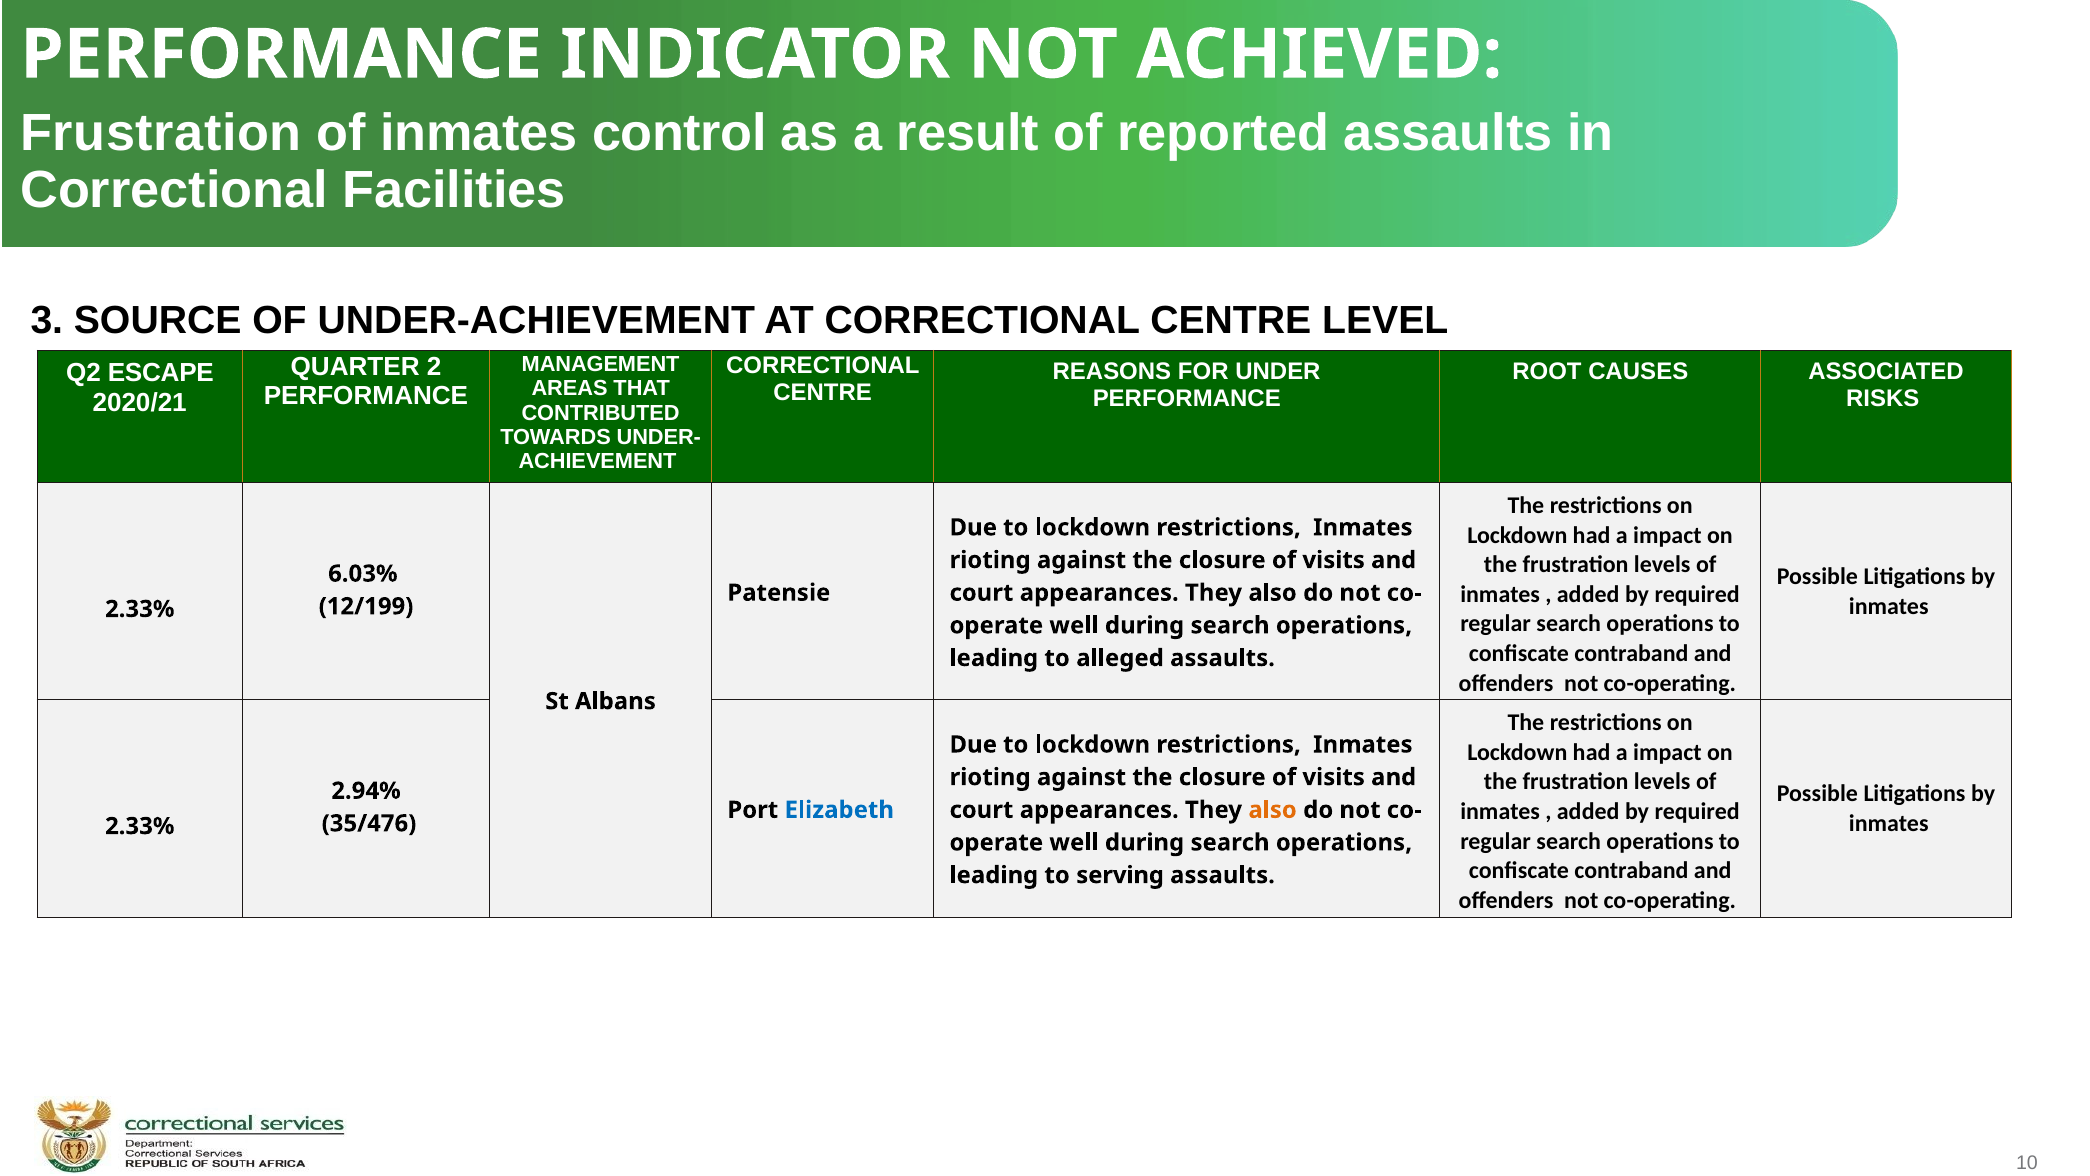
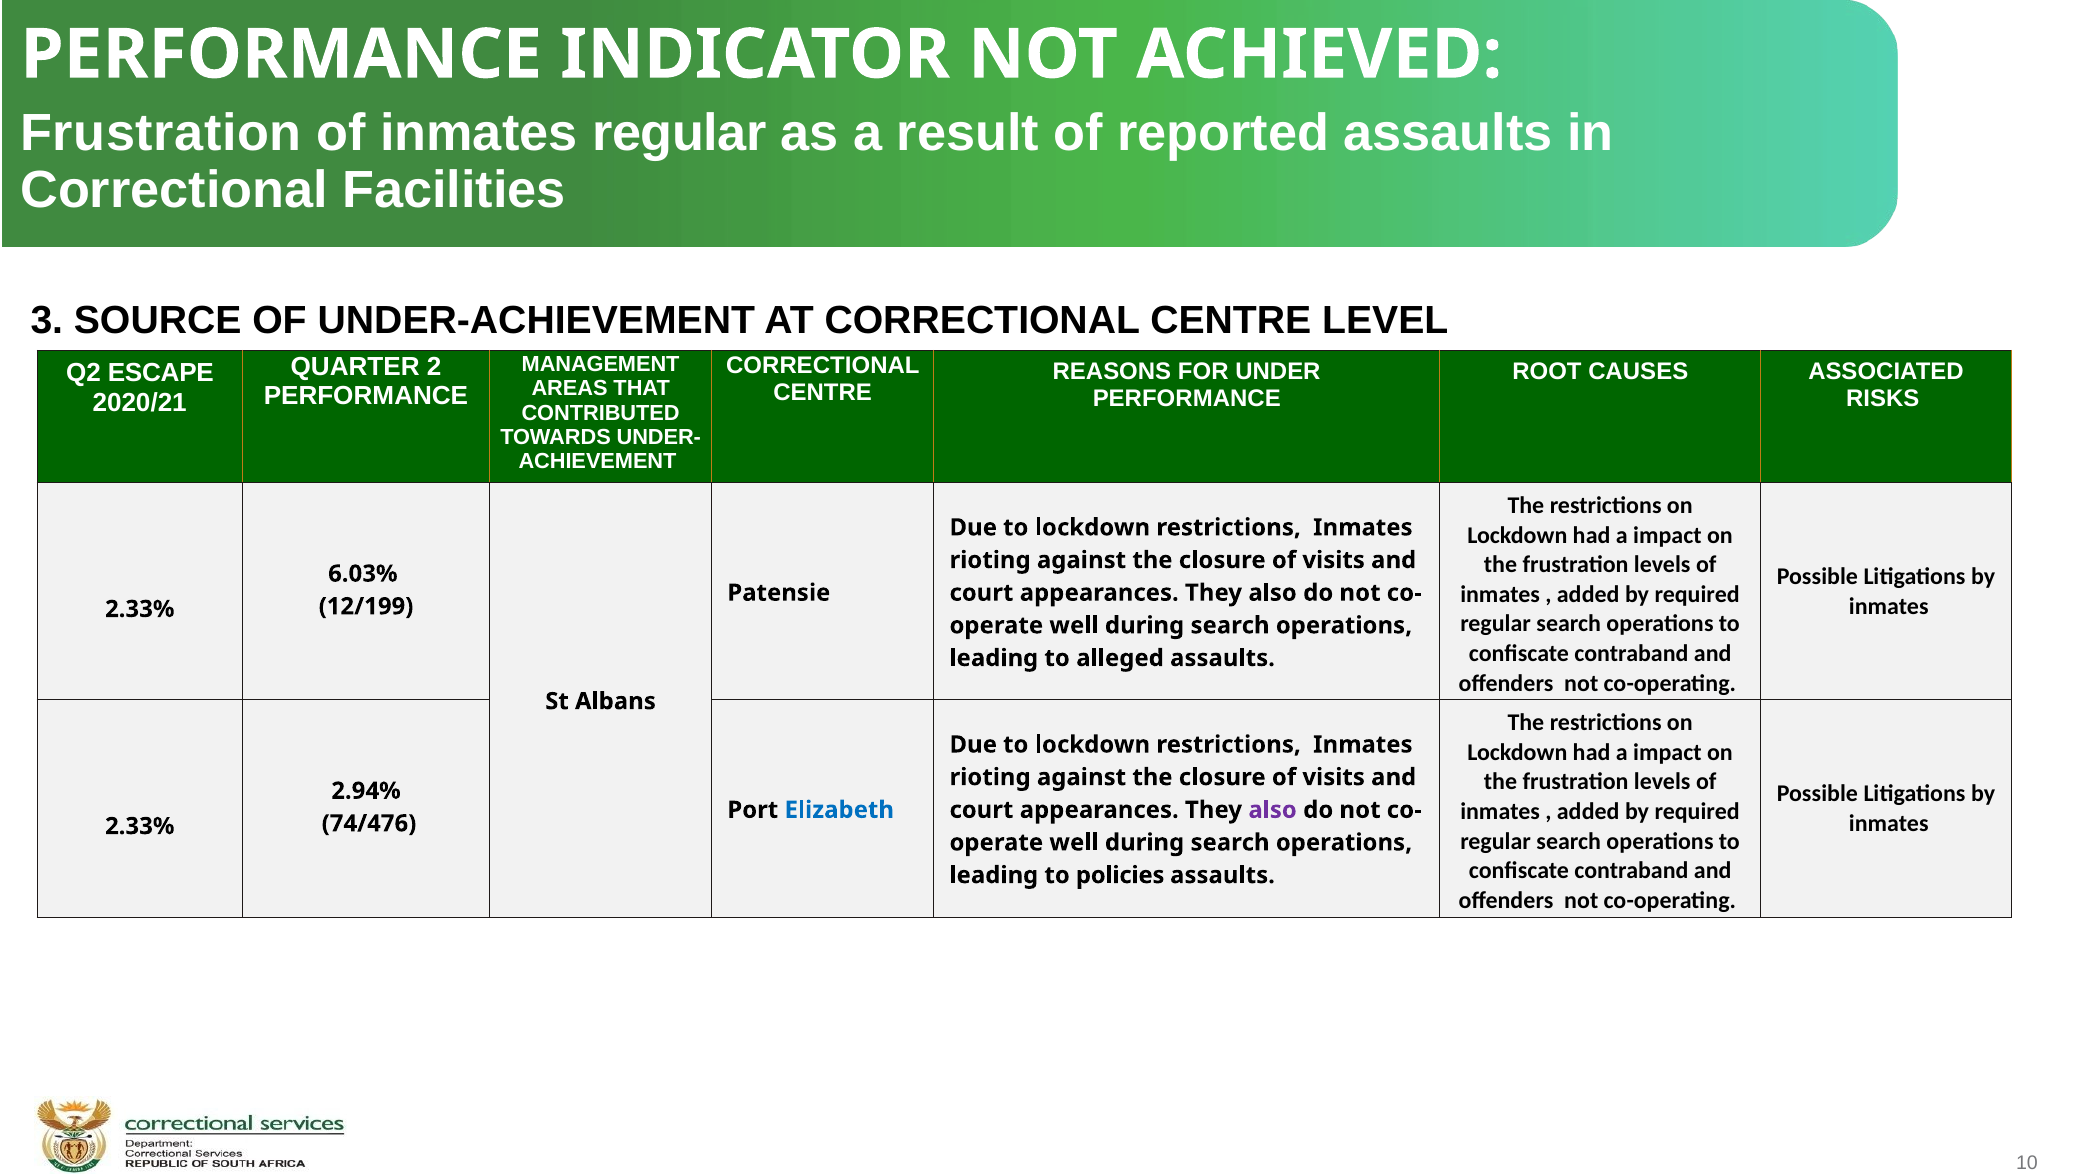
inmates control: control -> regular (679, 134)
also colour: orange -> purple (1273, 810)
35/476: 35/476 -> 74/476 (369, 823)
serving: serving -> policies (1120, 875)
